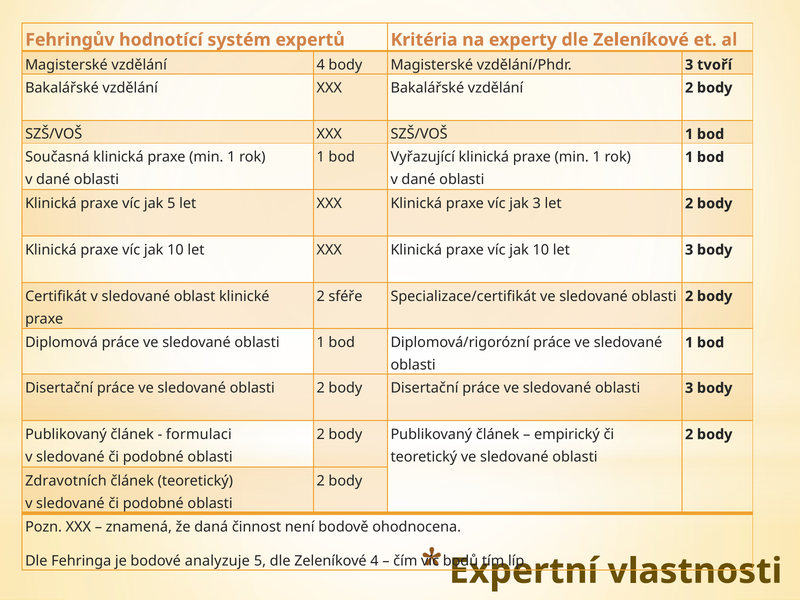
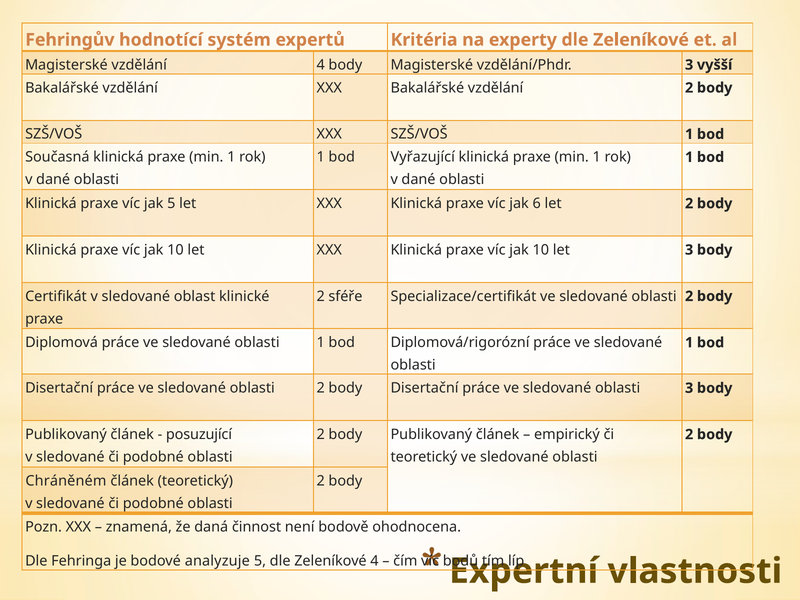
tvoří: tvoří -> vyšší (715, 65)
jak 3: 3 -> 6 (537, 204)
formulaci: formulaci -> posuzující (199, 434)
Zdravotních: Zdravotních -> Chráněném (66, 481)
